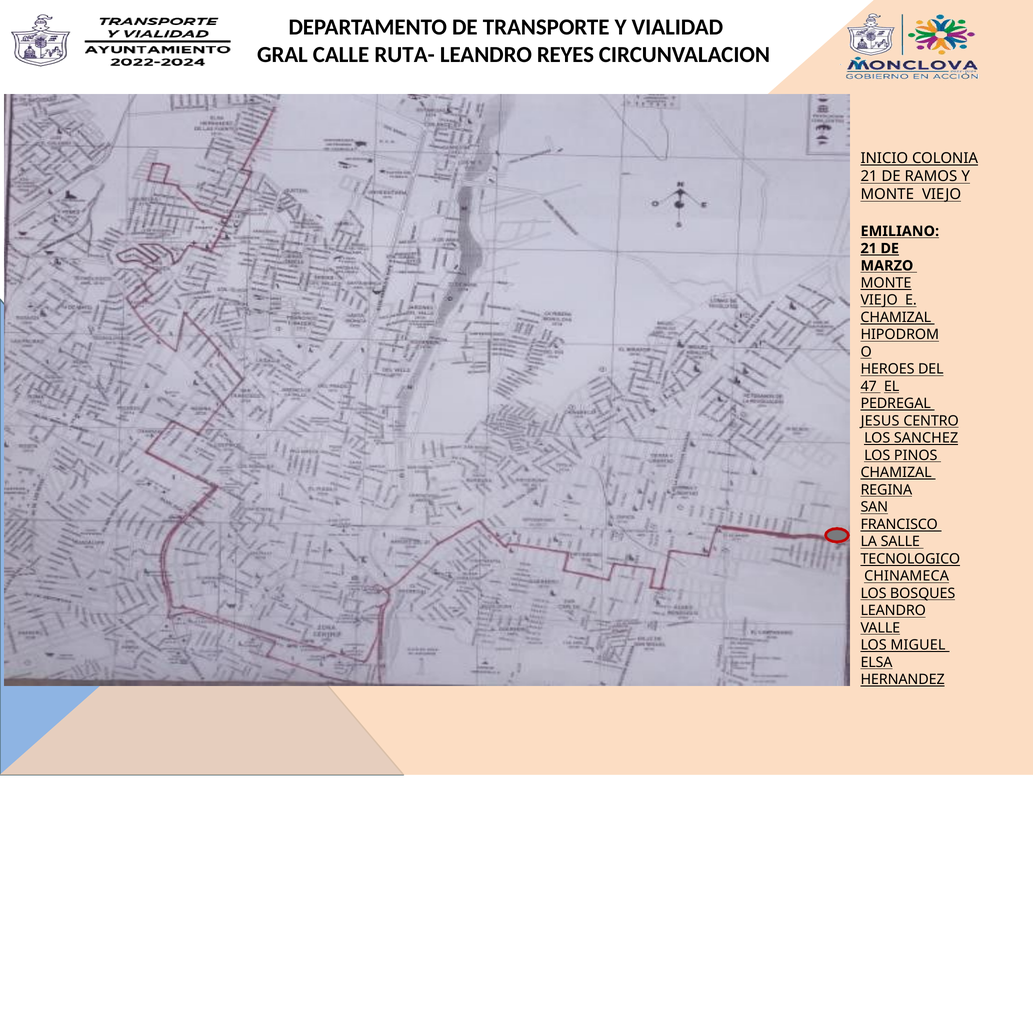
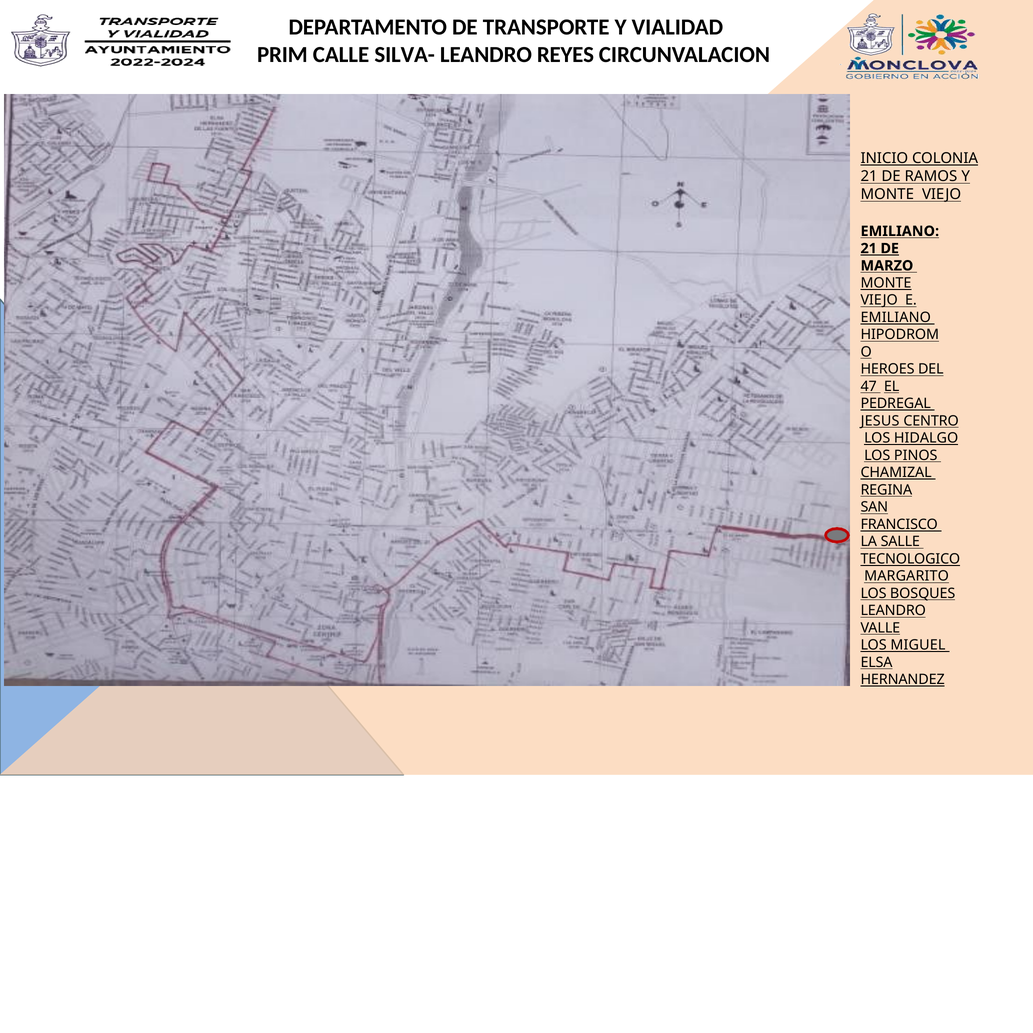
GRAL: GRAL -> PRIM (282, 55)
RUTA-: RUTA- -> SILVA- (405, 55)
CHAMIZAL: CHAMIZAL -> EMILIANO (896, 317)
SANCHEZ: SANCHEZ -> HIDALGO (926, 438)
CHINAMECA: CHINAMECA -> MARGARITO (907, 576)
